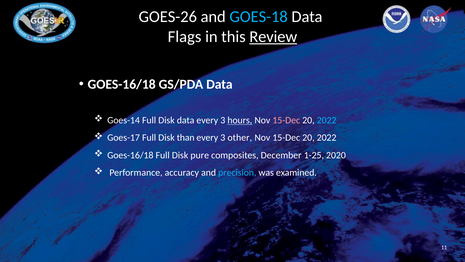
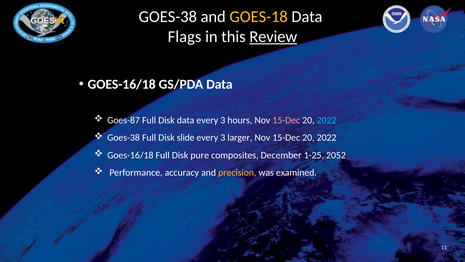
GOES-26: GOES-26 -> GOES-38 (168, 17)
GOES-18 colour: light blue -> yellow (259, 17)
Goes-14: Goes-14 -> Goes-87 (124, 120)
hours underline: present -> none (240, 120)
Goes-17: Goes-17 -> Goes-38 (124, 138)
than: than -> slide (186, 138)
other: other -> larger (240, 138)
2020: 2020 -> 2052 (336, 155)
precision colour: light blue -> yellow (237, 172)
